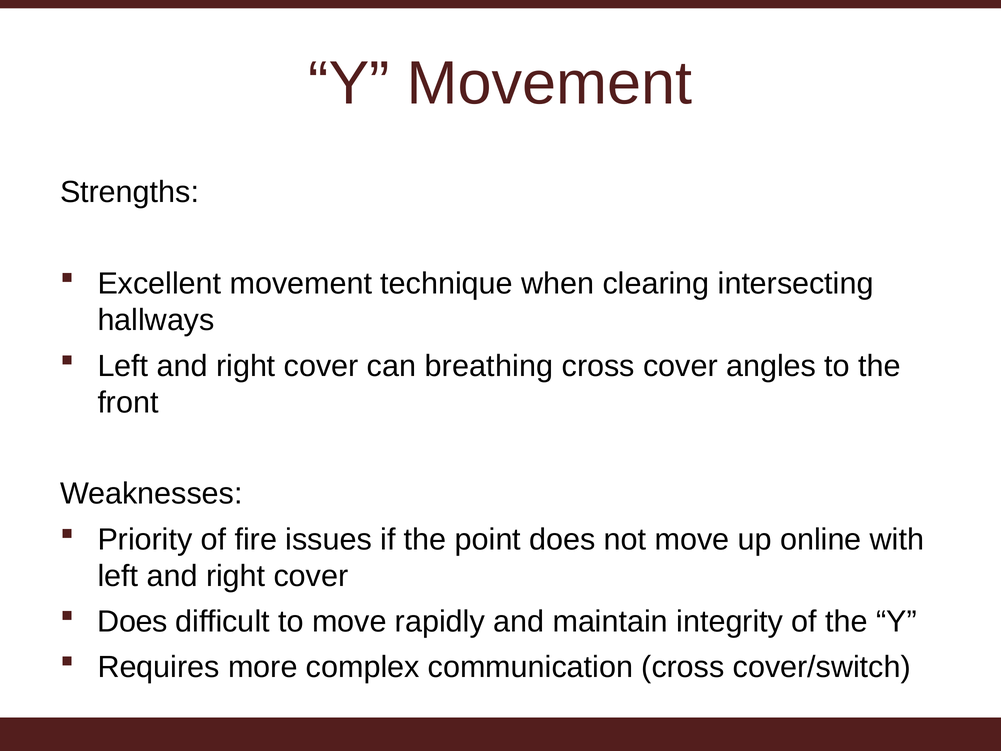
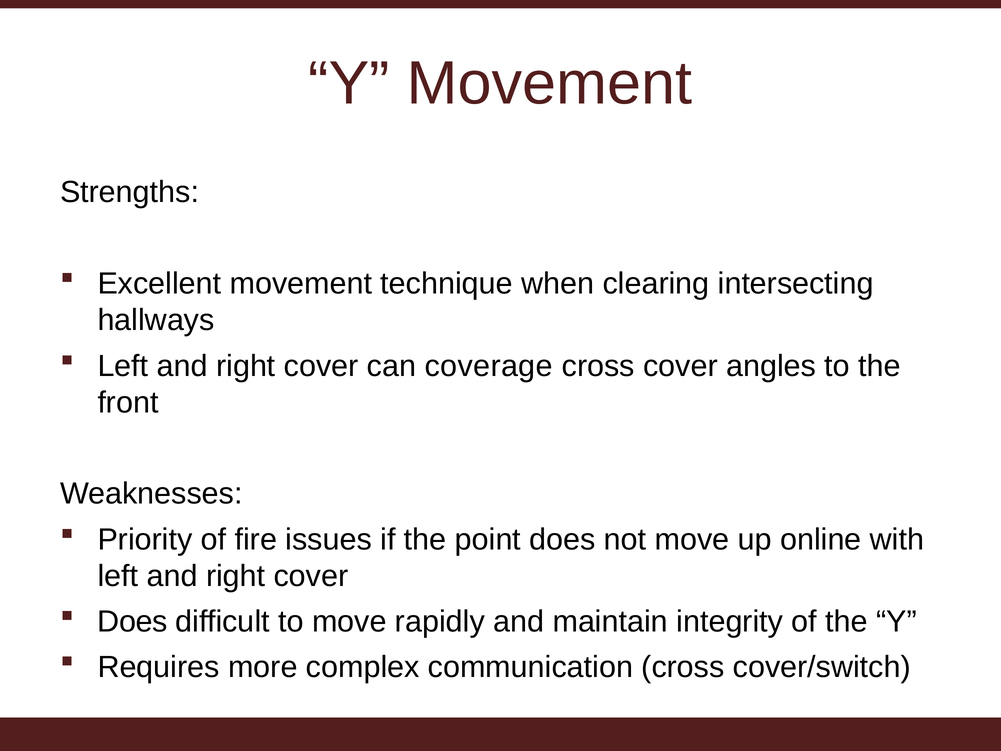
breathing: breathing -> coverage (489, 366)
